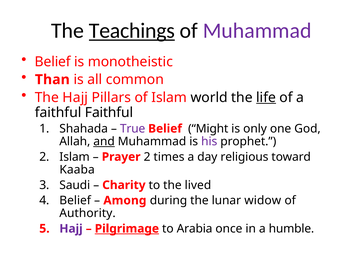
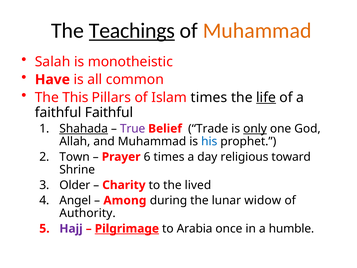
Muhammad colour: purple -> orange (257, 31)
Belief: Belief -> Salah (53, 62)
Than: Than -> Have (52, 80)
The Hajj: Hajj -> This (75, 97)
Islam world: world -> times (209, 97)
Shahada underline: none -> present (84, 129)
Might: Might -> Trade (208, 129)
only underline: none -> present (255, 129)
and underline: present -> none (104, 141)
his colour: purple -> blue (209, 141)
Islam: Islam -> Town (75, 157)
Prayer 2: 2 -> 6 (147, 157)
Kaaba: Kaaba -> Shrine (77, 170)
Saudi: Saudi -> Older (75, 185)
Belief: Belief -> Angel (75, 200)
